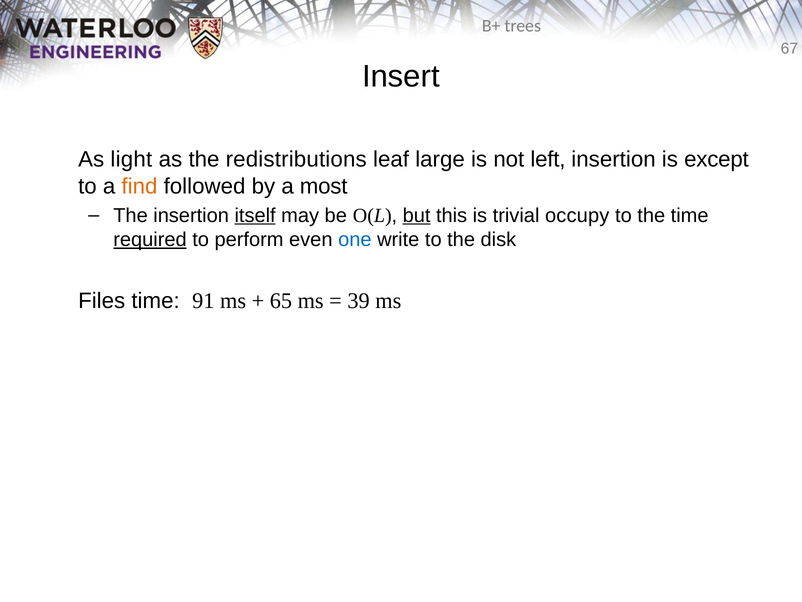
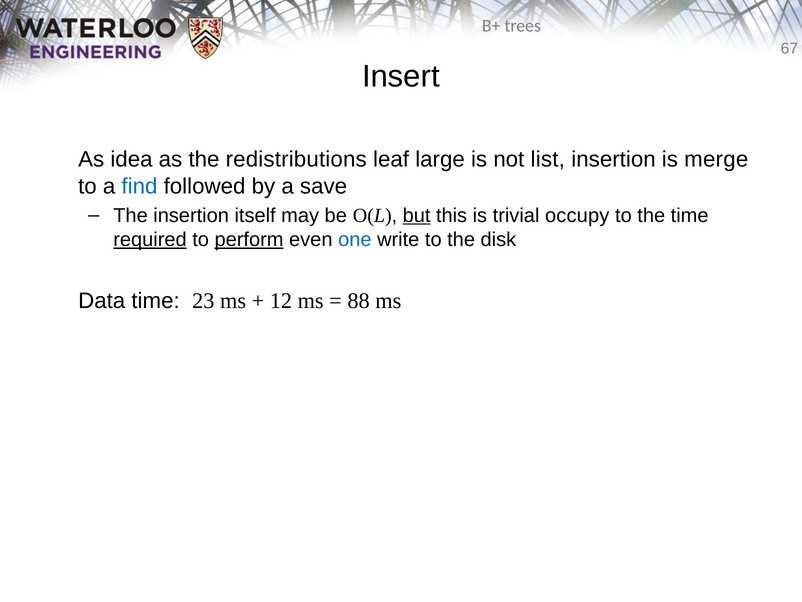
light: light -> idea (131, 159)
left: left -> list (548, 159)
except: except -> merge (716, 159)
find colour: orange -> blue (139, 186)
most: most -> save (324, 186)
itself underline: present -> none (255, 215)
perform underline: none -> present (249, 239)
Files: Files -> Data (102, 301)
91: 91 -> 23 (203, 301)
65: 65 -> 12 (281, 301)
39: 39 -> 88 (359, 301)
